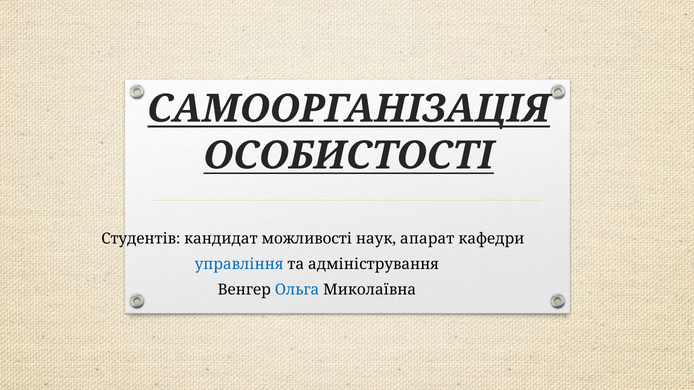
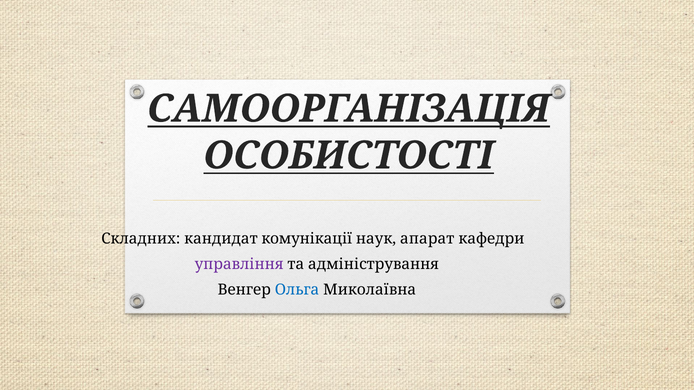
Студентів: Студентів -> Складних (141, 239)
можливості: можливості -> комунікації (307, 239)
управління colour: blue -> purple (239, 264)
